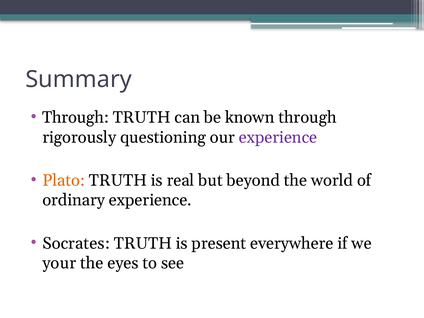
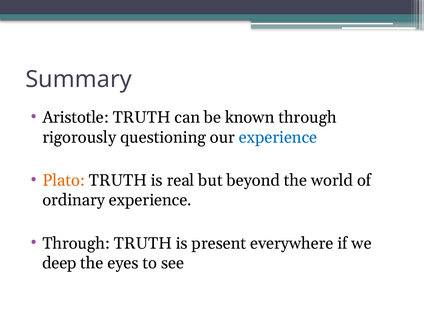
Through: Through -> Aristotle (76, 117)
experience colour: purple -> blue (278, 137)
Socrates: Socrates -> Through (76, 243)
your: your -> deep (59, 263)
